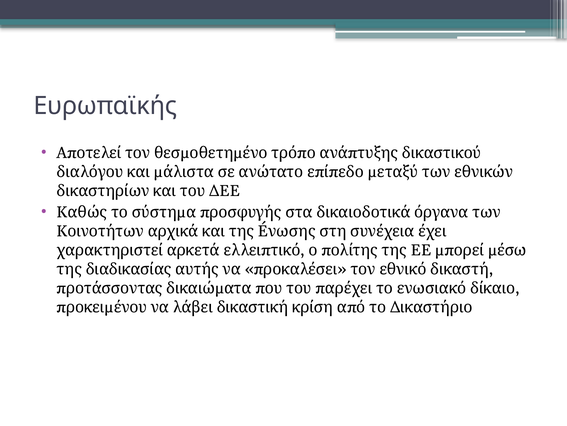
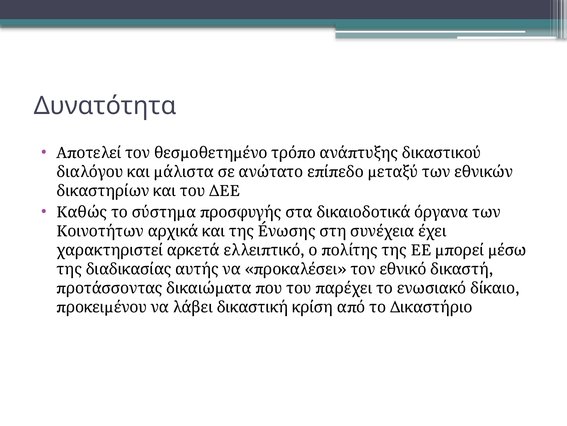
Ευρωπαϊκής: Ευρωπαϊκής -> Δυνατότητα (105, 106)
